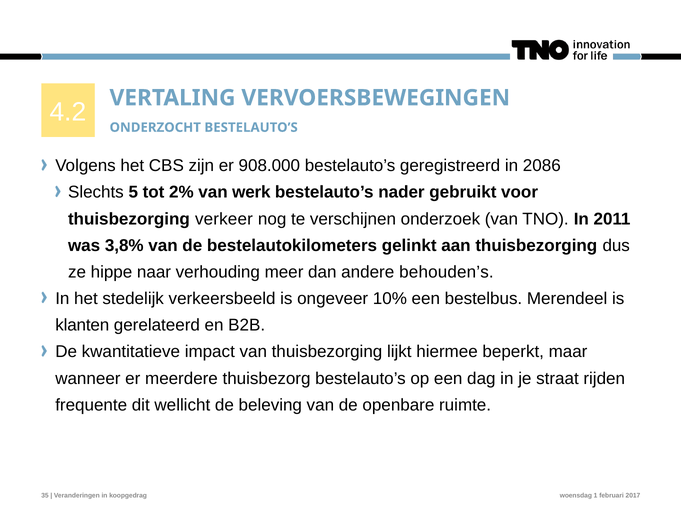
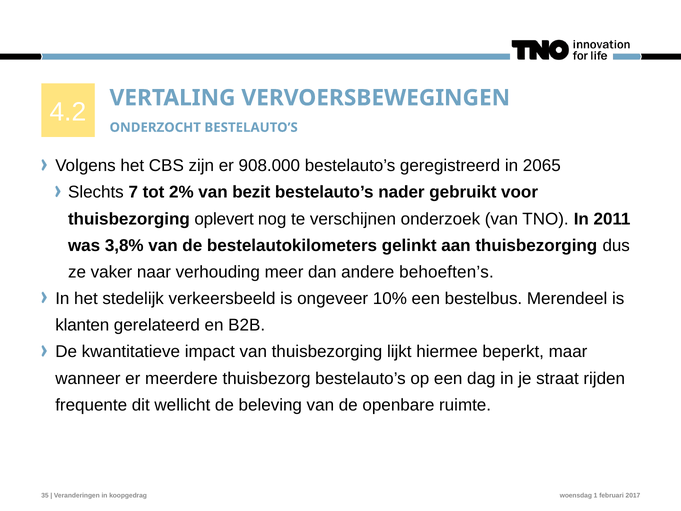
2086: 2086 -> 2065 (542, 166)
5: 5 -> 7 (133, 192)
werk: werk -> bezit (251, 192)
verkeer: verkeer -> oplevert (224, 219)
hippe: hippe -> vaker (112, 272)
behouden’s: behouden’s -> behoeften’s (446, 272)
